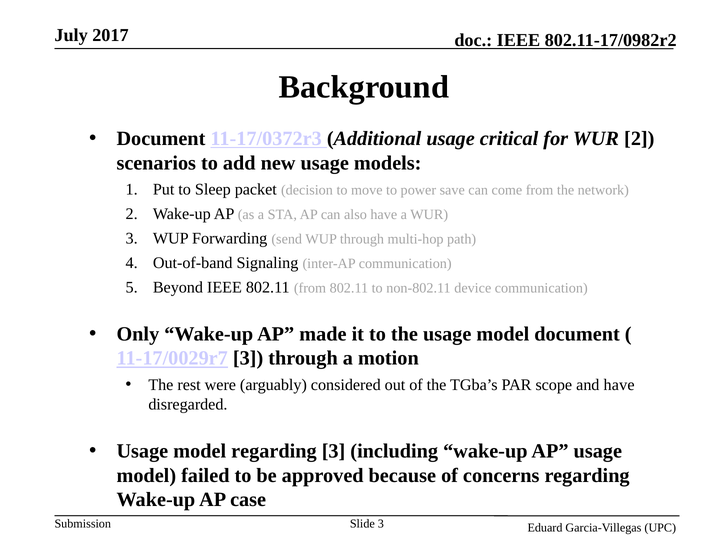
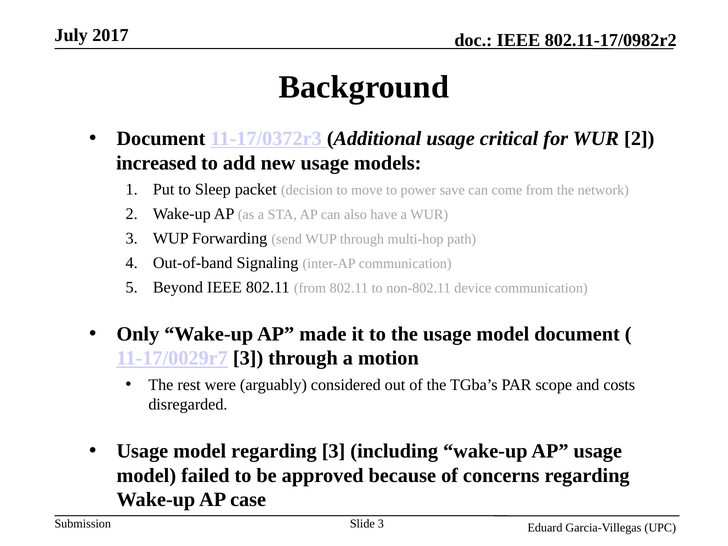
scenarios: scenarios -> increased (156, 163)
and have: have -> costs (619, 385)
